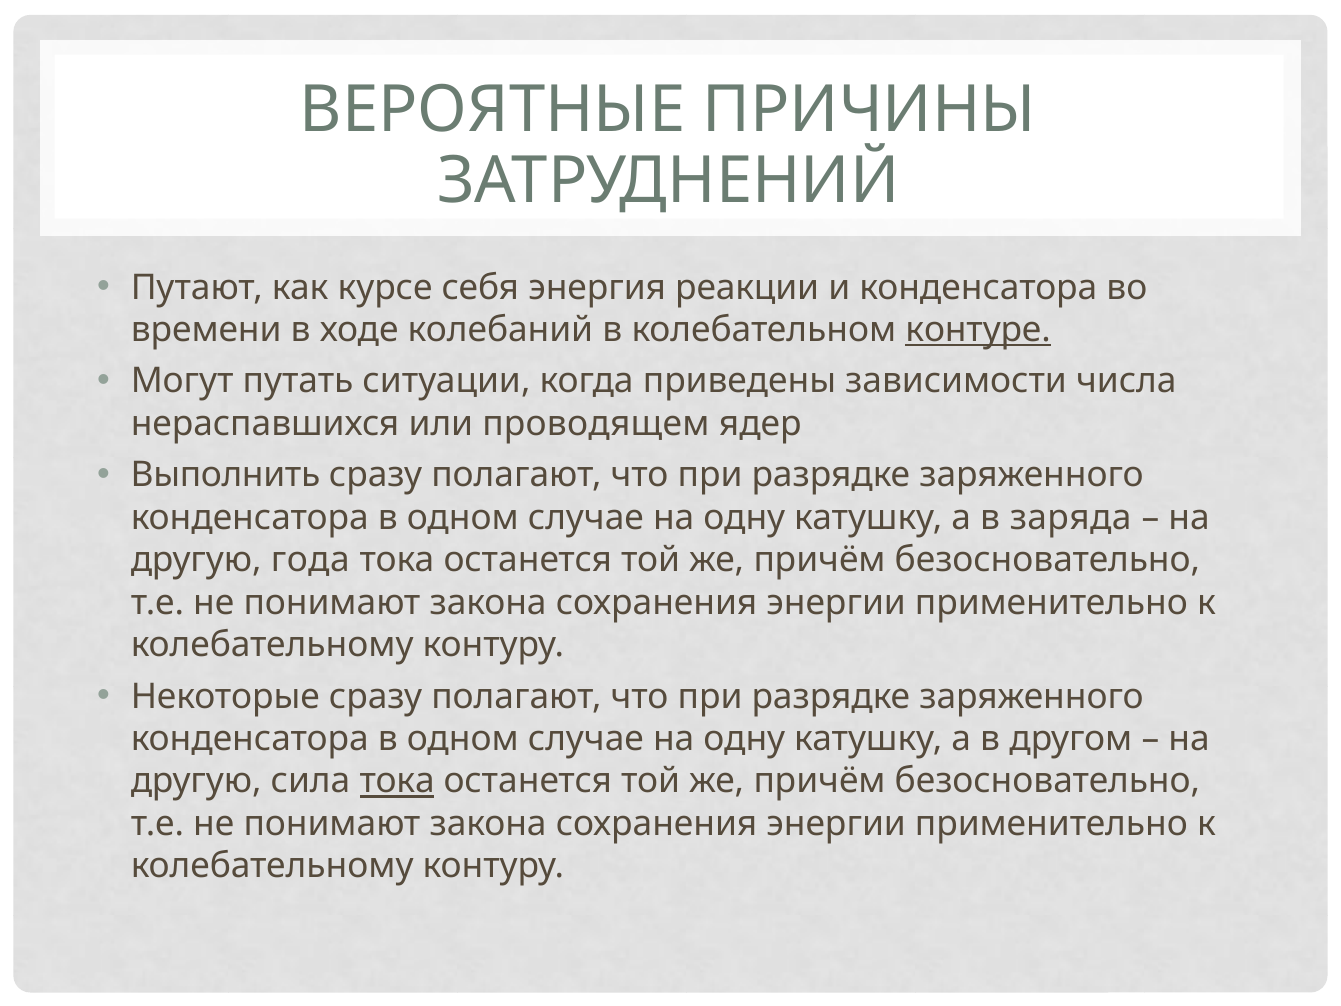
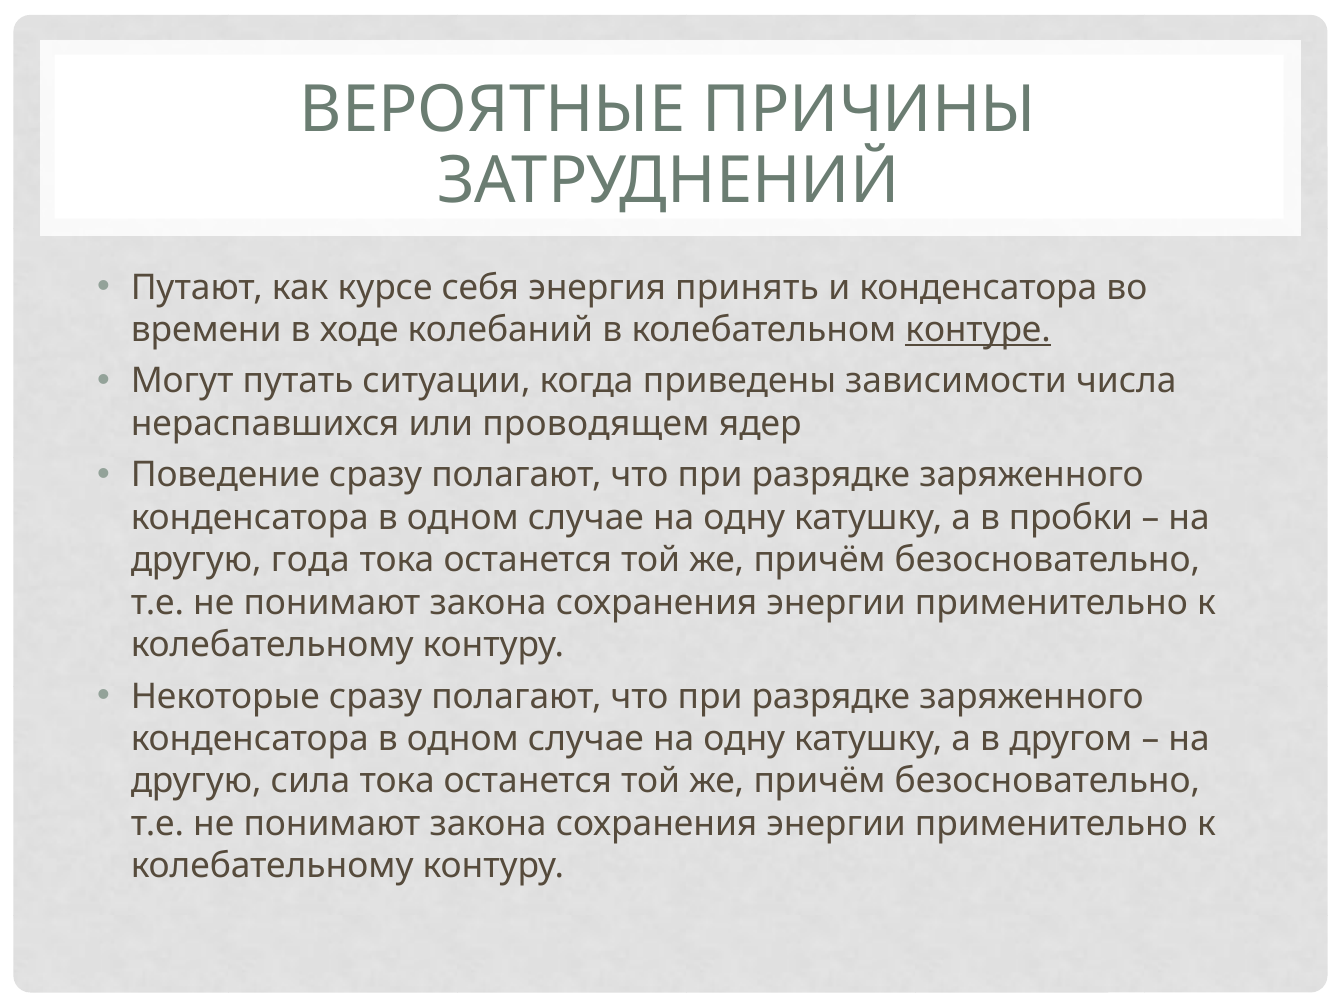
реакции: реакции -> принять (747, 287)
Выполнить: Выполнить -> Поведение (225, 475)
заряда: заряда -> пробки (1071, 517)
тока underline: present -> none (397, 781)
